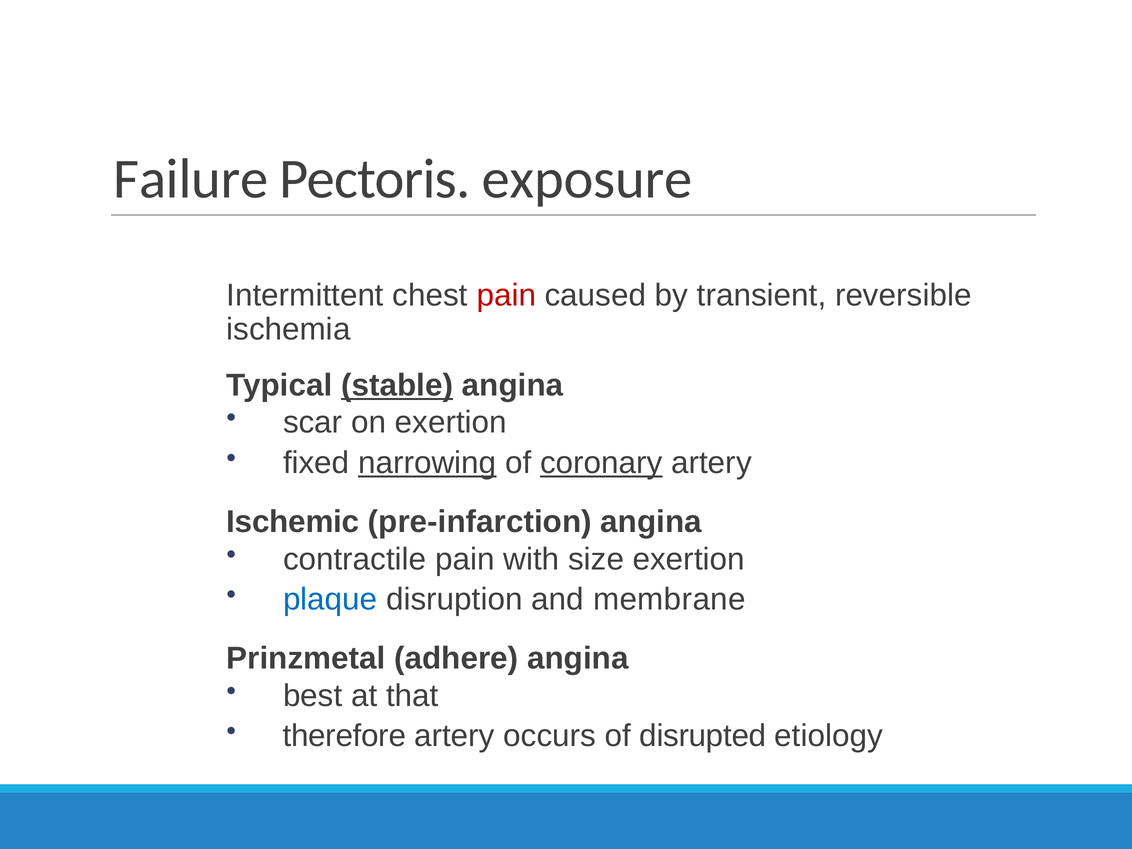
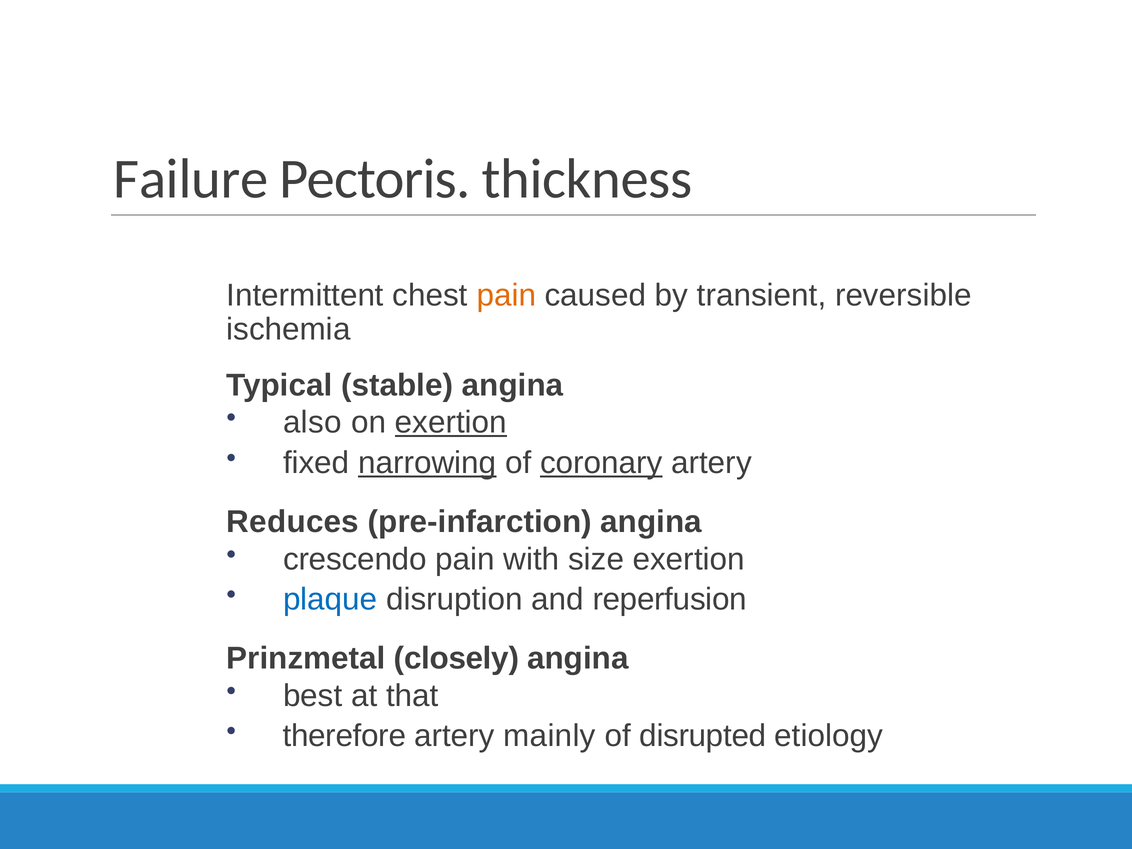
exposure: exposure -> thickness (587, 179)
pain colour: red -> orange (506, 295)
stable underline: present -> none (397, 385)
scar: scar -> also (313, 423)
exertion underline: none -> present (451, 423)
Ischemic: Ischemic -> Reduces (293, 522)
contractile: contractile -> crescendo (355, 559)
membrane: membrane -> reperfusion (670, 599)
adhere: adhere -> closely (456, 659)
occurs: occurs -> mainly (549, 736)
